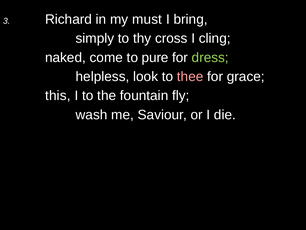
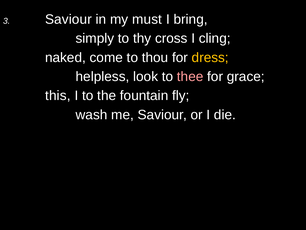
3 Richard: Richard -> Saviour (68, 19)
pure: pure -> thou (155, 57)
dress colour: light green -> yellow (210, 57)
